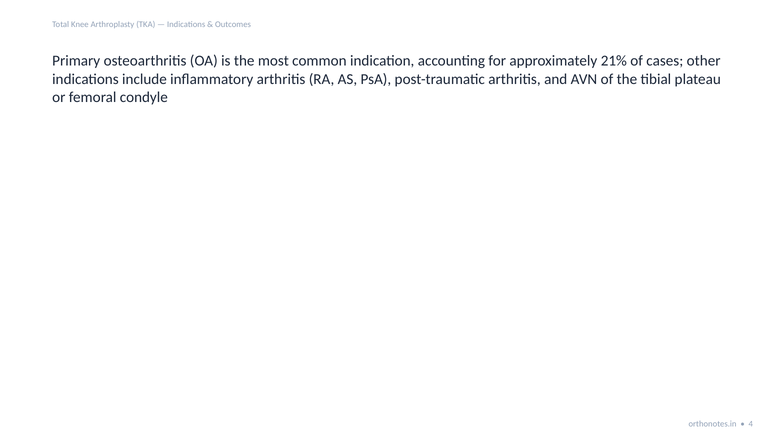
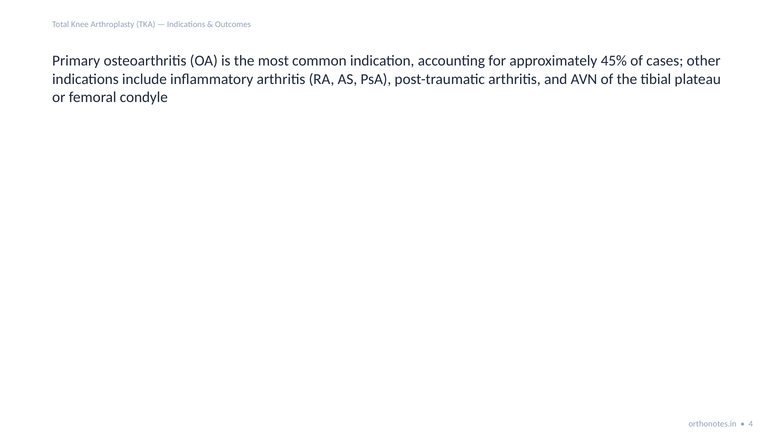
21%: 21% -> 45% (614, 61)
